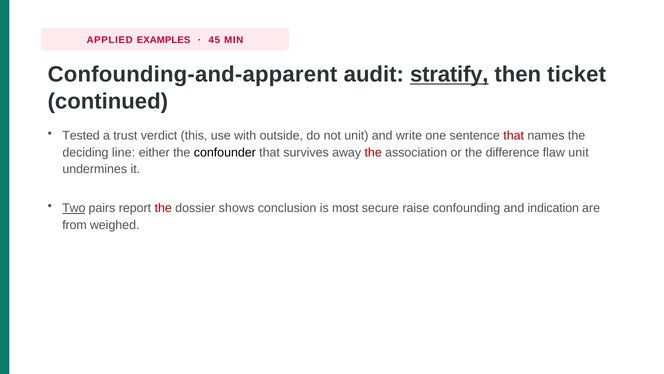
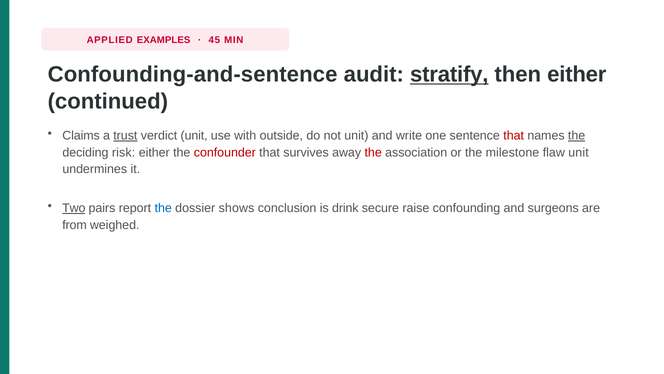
Confounding-and-apparent: Confounding-and-apparent -> Confounding-and-sentence (193, 74)
then ticket: ticket -> either (577, 74)
Tested: Tested -> Claims (81, 136)
trust underline: none -> present (125, 136)
verdict this: this -> unit (194, 136)
the underline: none -> present (577, 136)
line: line -> risk (124, 152)
confounder colour: black -> red (225, 152)
difference: difference -> milestone (512, 152)
the colour: red -> blue (163, 208)
most: most -> drink (345, 208)
indication: indication -> surgeons (553, 208)
